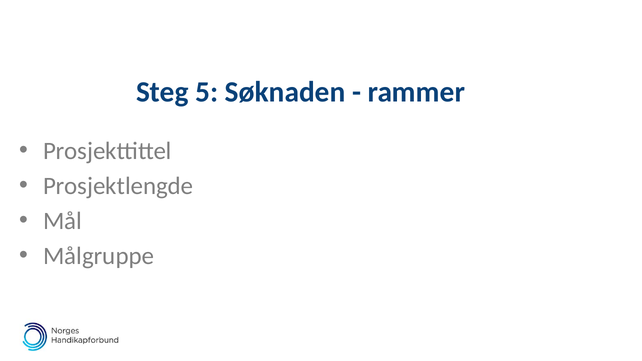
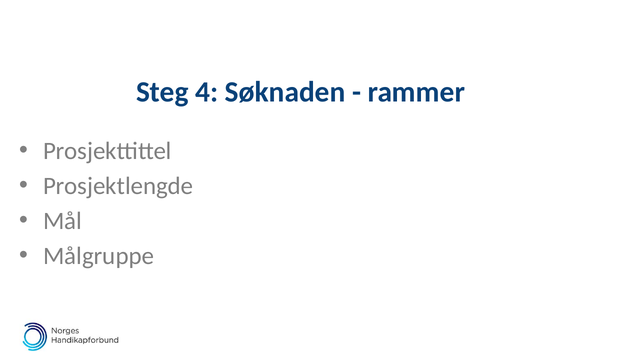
5: 5 -> 4 (207, 92)
